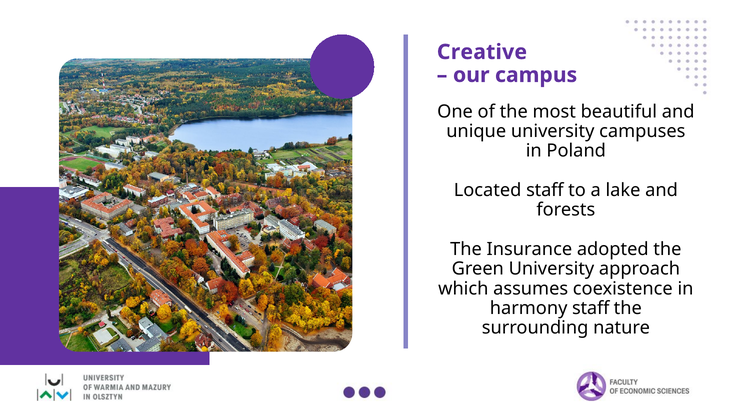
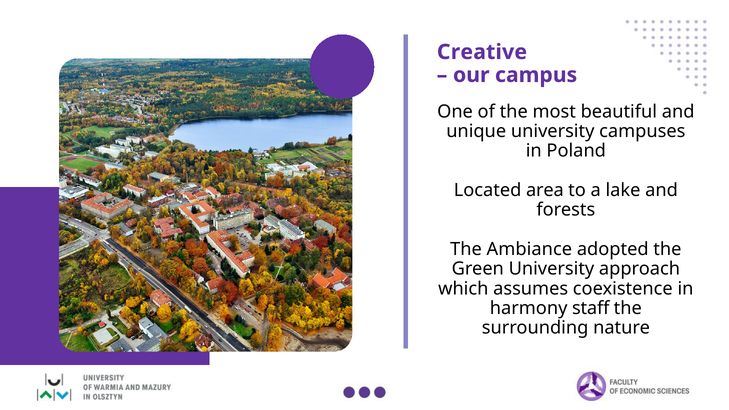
Located staff: staff -> area (545, 190)
Insurance: Insurance -> Ambiance (529, 249)
